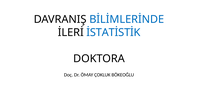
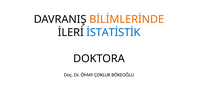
BİLİMLERİNDE colour: blue -> orange (127, 19)
